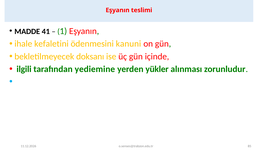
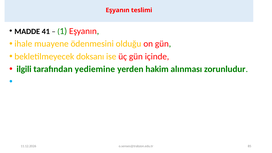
kefaletini: kefaletini -> muayene (51, 44)
kanuni: kanuni -> olduğu (129, 44)
yükler: yükler -> hakim (157, 69)
